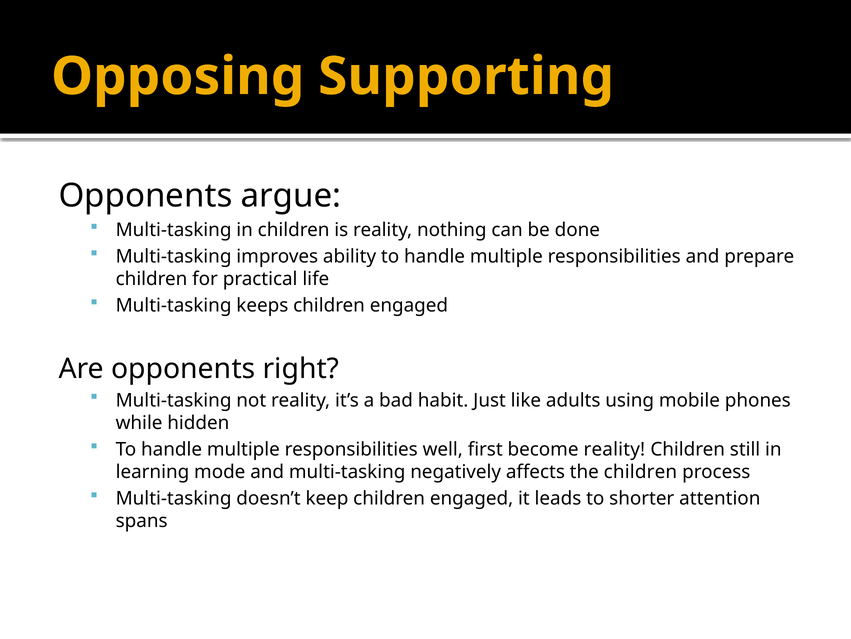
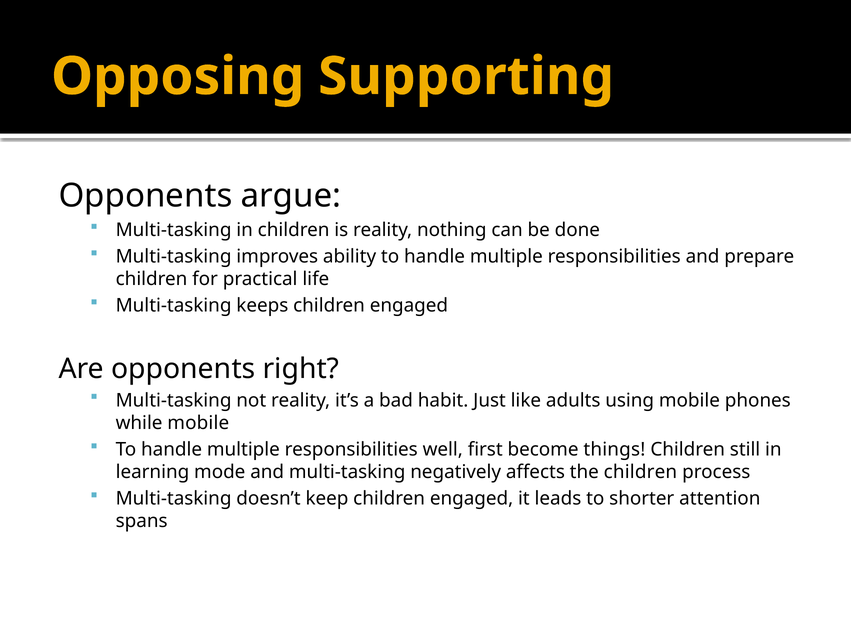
while hidden: hidden -> mobile (198, 422)
become reality: reality -> things (614, 449)
